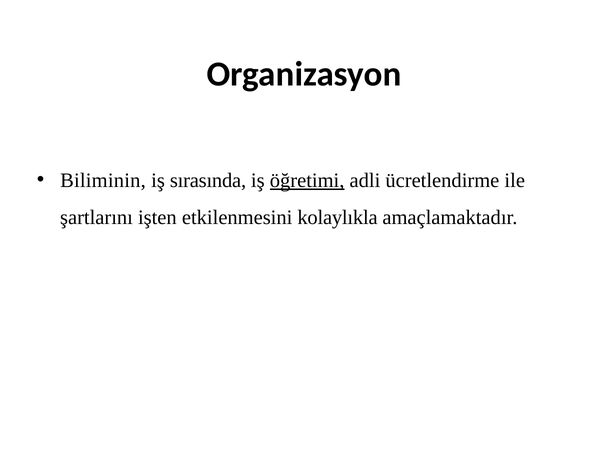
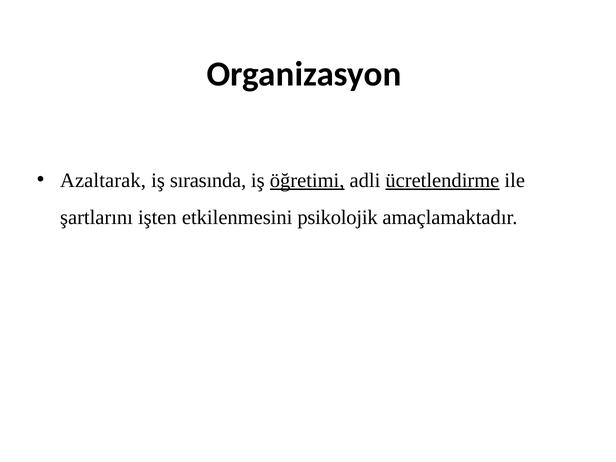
Biliminin: Biliminin -> Azaltarak (103, 180)
ücretlendirme underline: none -> present (442, 180)
kolaylıkla: kolaylıkla -> psikolojik (338, 217)
